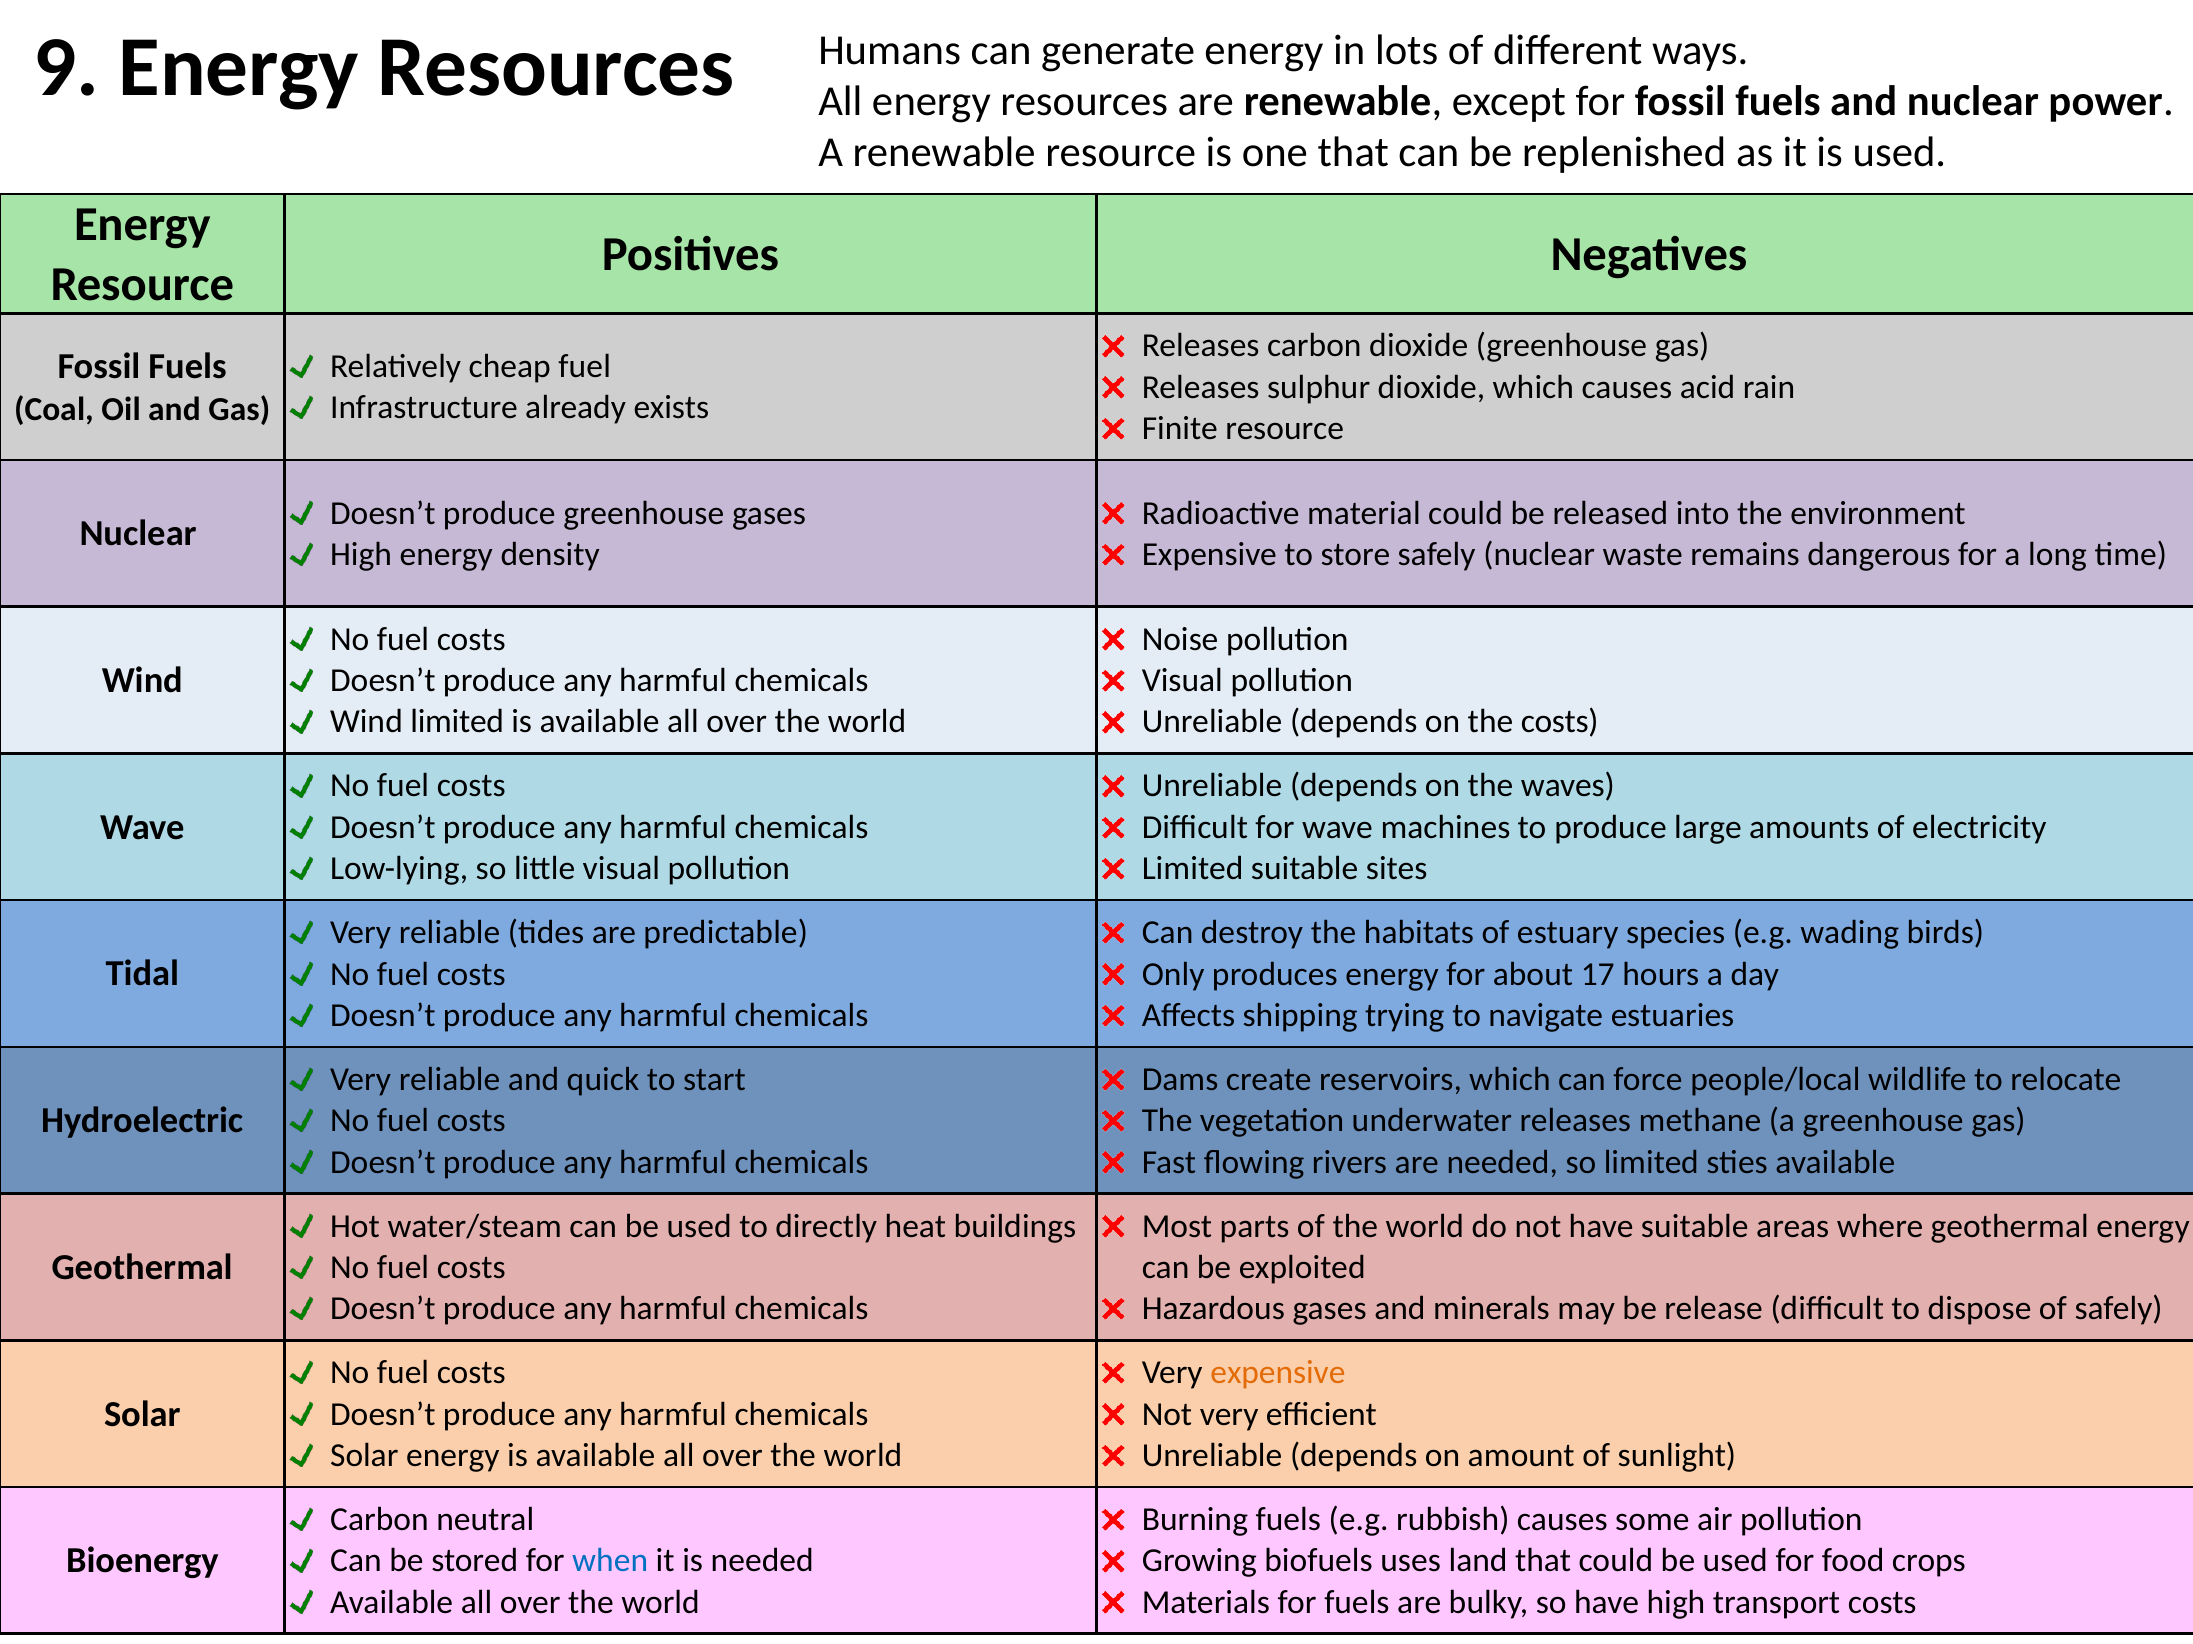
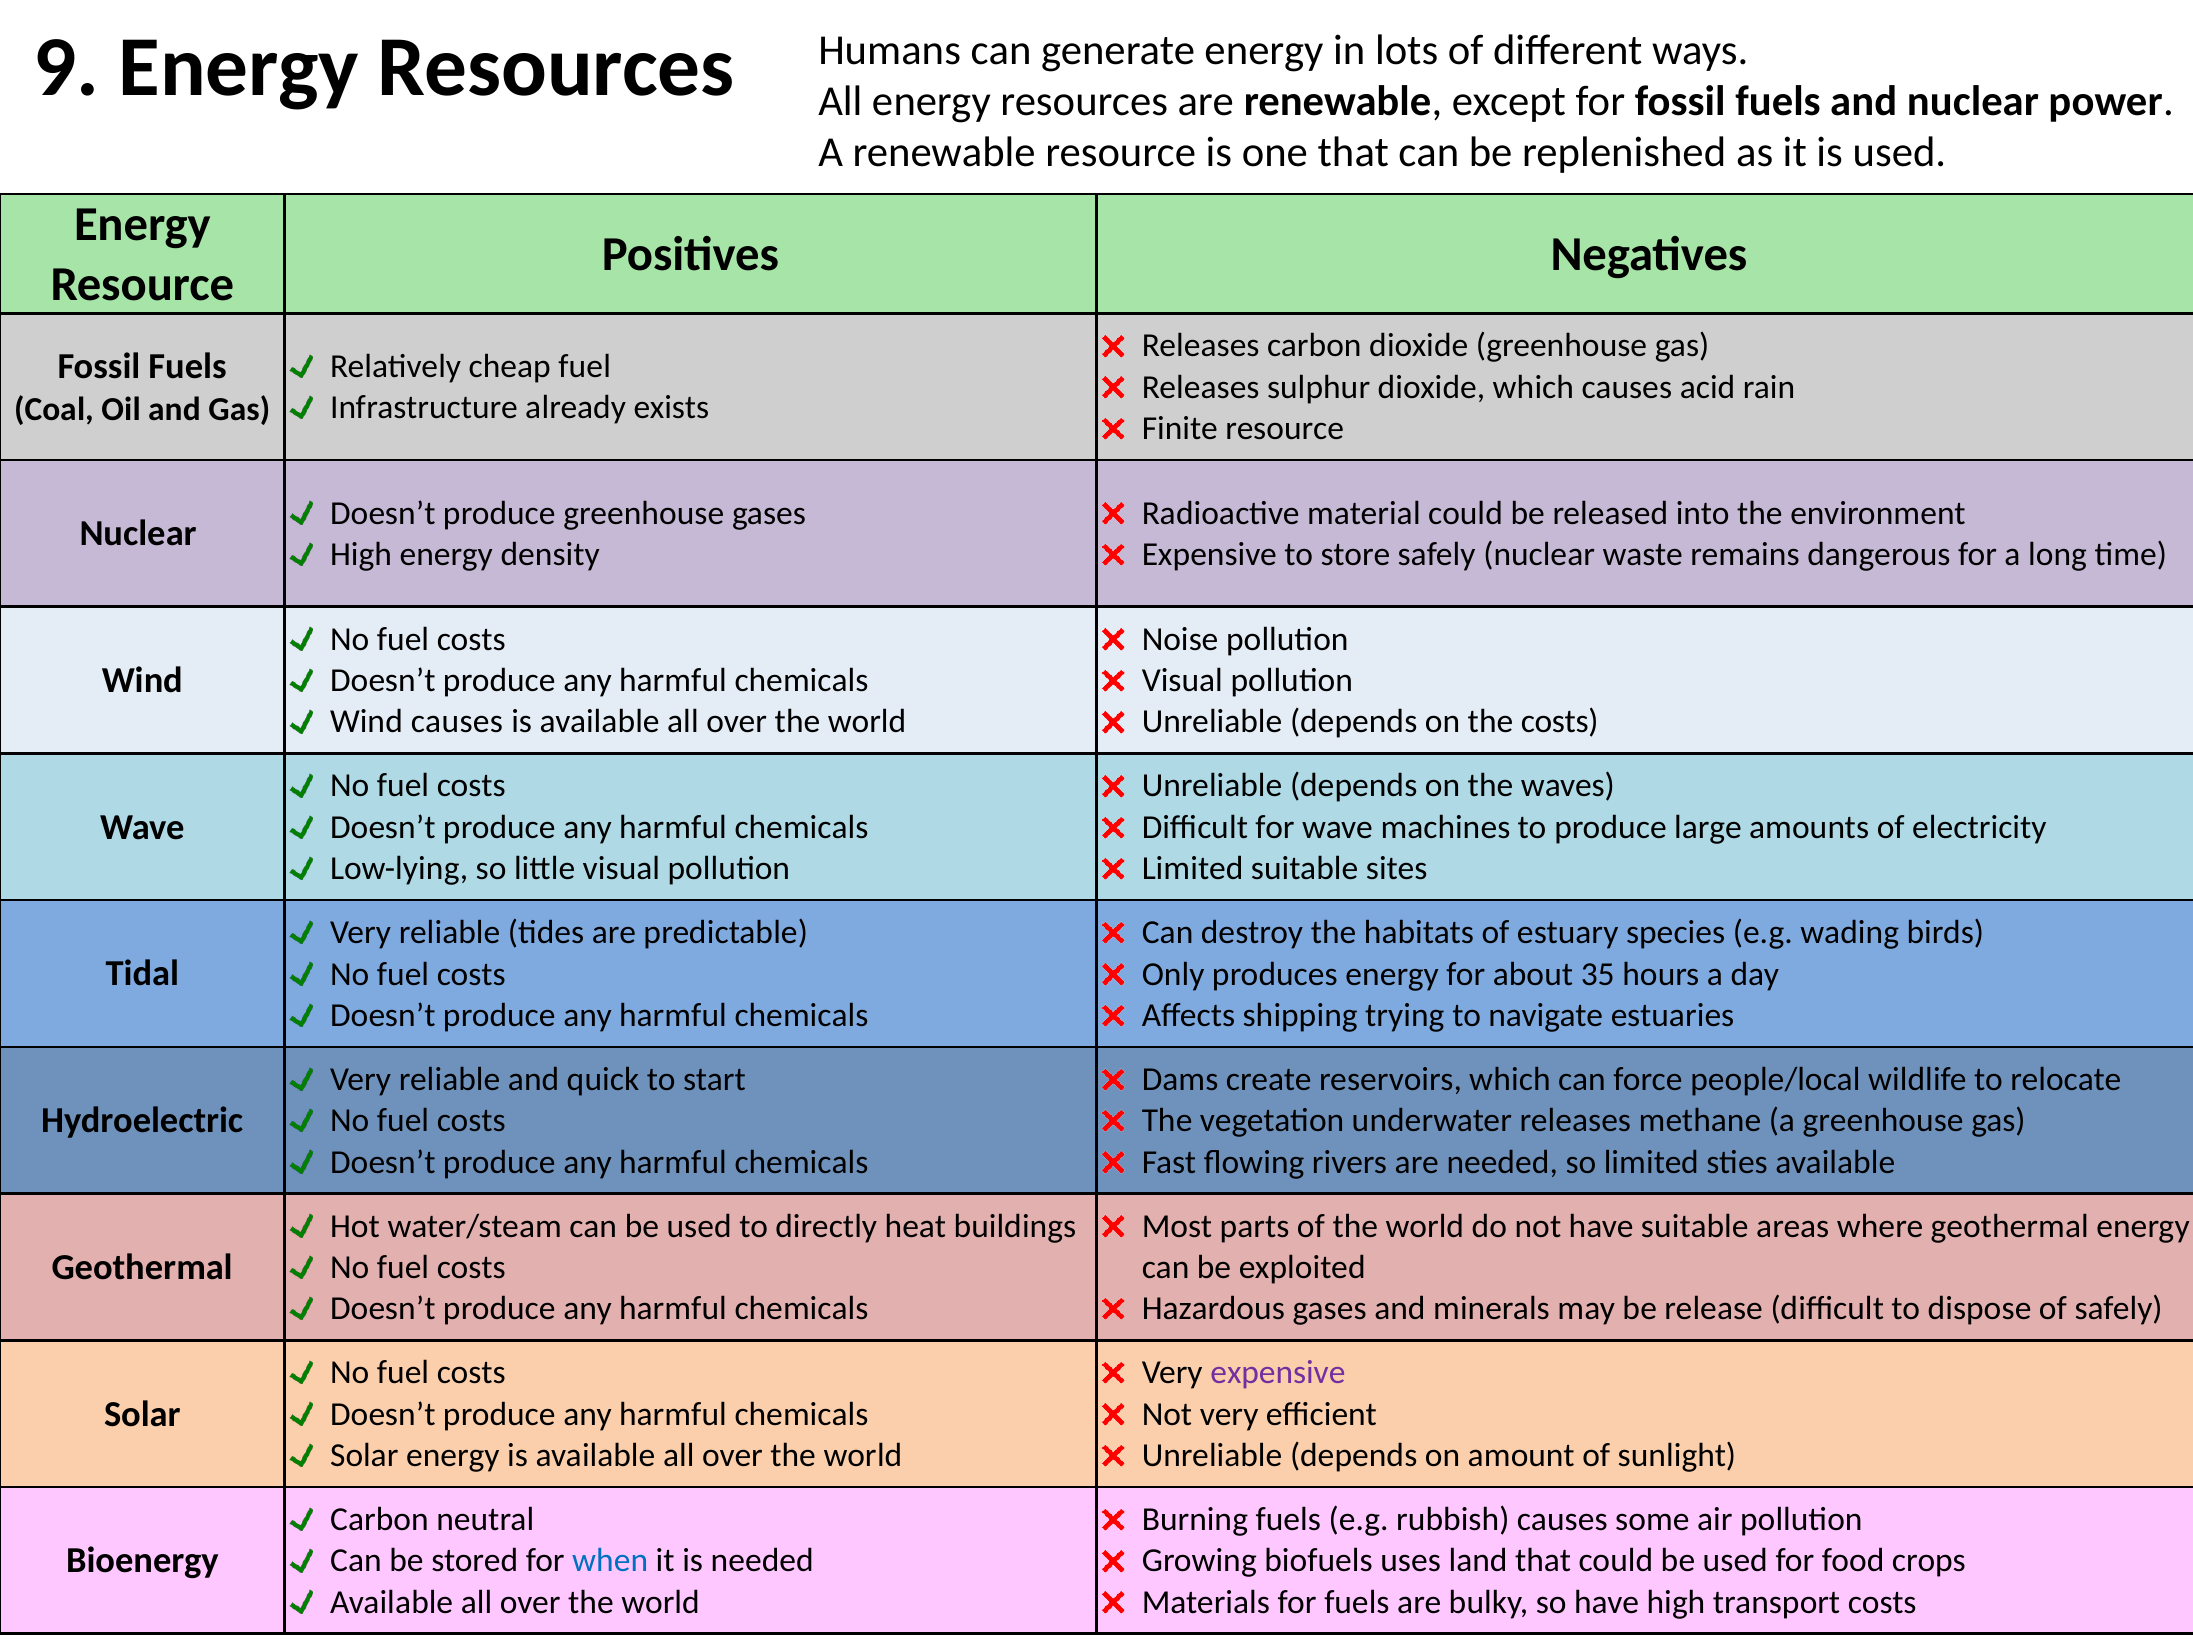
Wind limited: limited -> causes (457, 722)
17: 17 -> 35 (1598, 974)
expensive colour: orange -> purple (1278, 1373)
